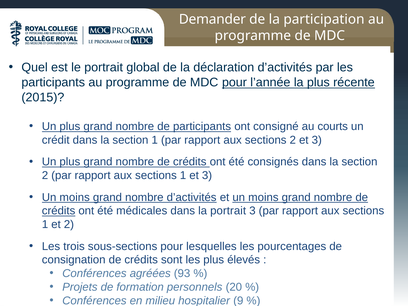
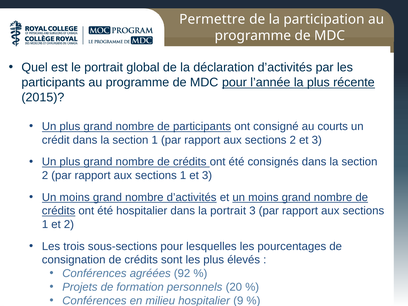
Demander: Demander -> Permettre (212, 19)
été médicales: médicales -> hospitalier (142, 211)
93: 93 -> 92 (182, 273)
